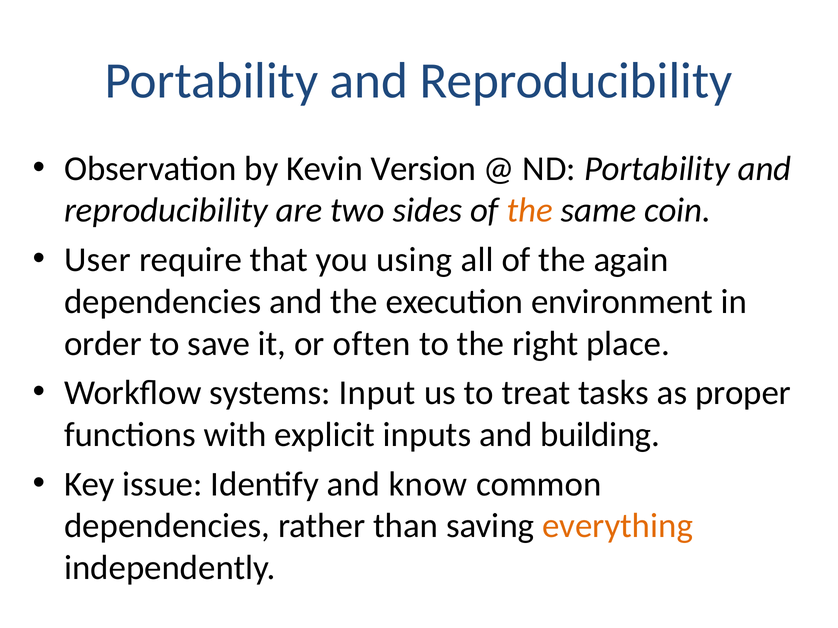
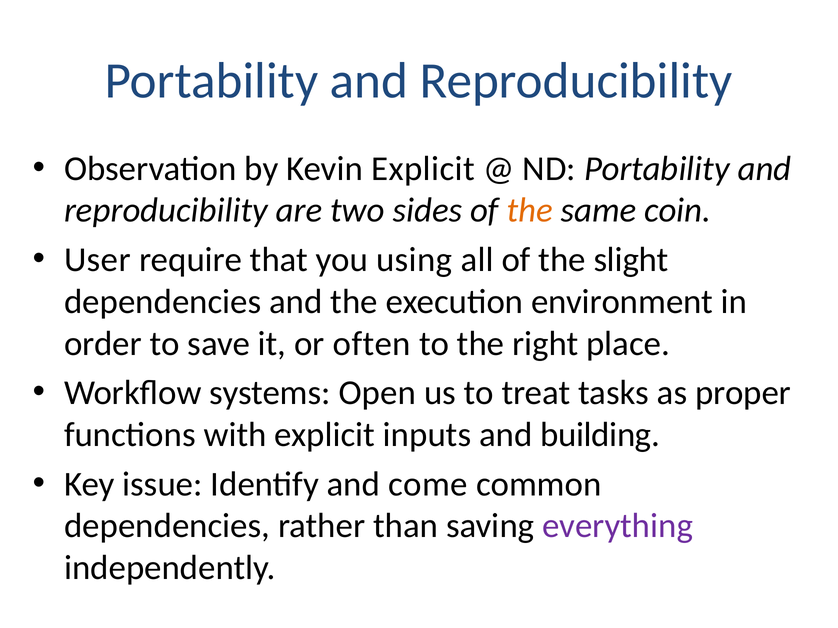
Kevin Version: Version -> Explicit (423, 169)
again: again -> slight (631, 260)
Input: Input -> Open (377, 393)
know: know -> come (428, 484)
everything colour: orange -> purple (618, 526)
